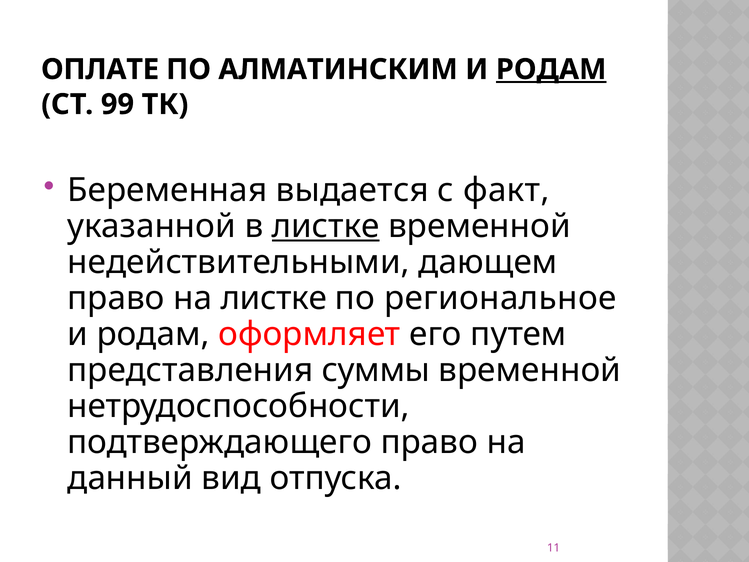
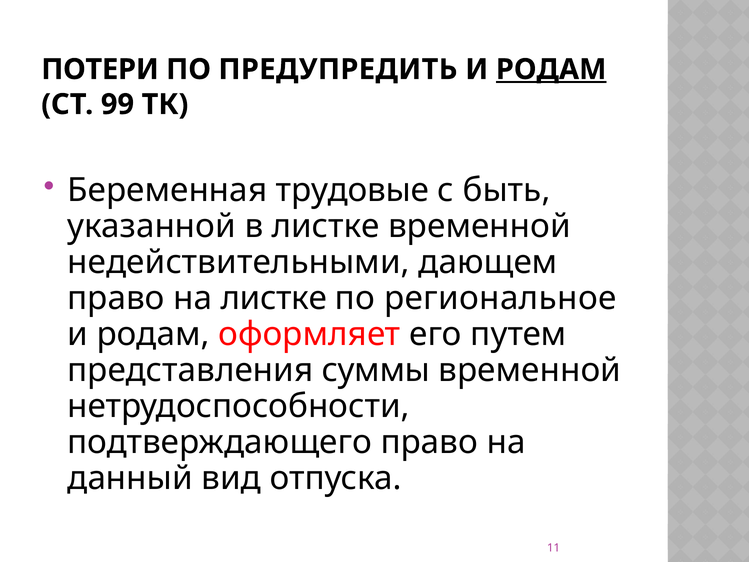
ОПЛАТЕ: ОПЛАТЕ -> ПОТЕРИ (100, 69)
АЛМАТИНСКИМ: АЛМАТИНСКИМ -> ПРЕДУПРЕДИТЬ (338, 69)
выдается: выдается -> трудовые (352, 190)
факт: факт -> быть (507, 190)
листке underline: present -> none (326, 226)
